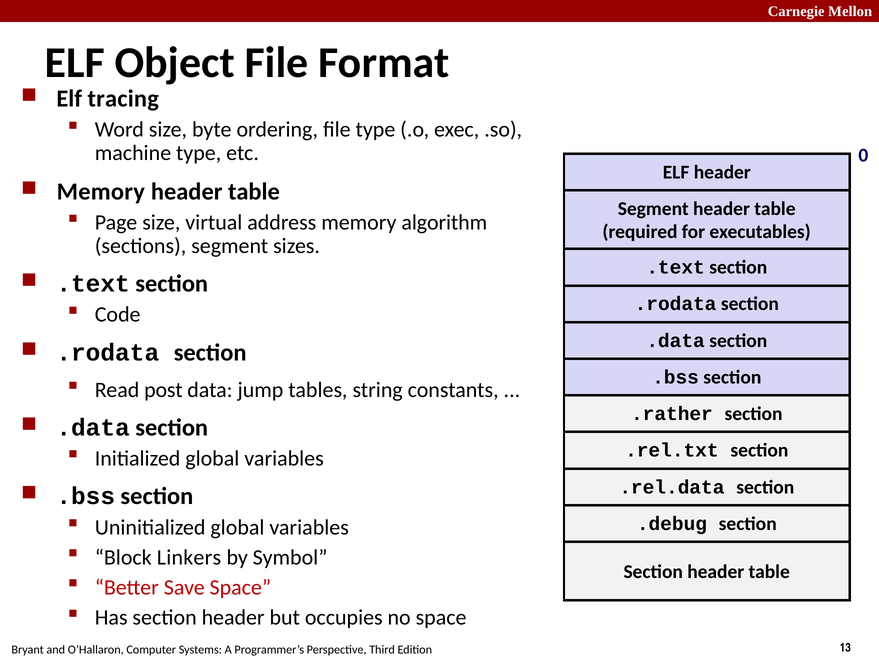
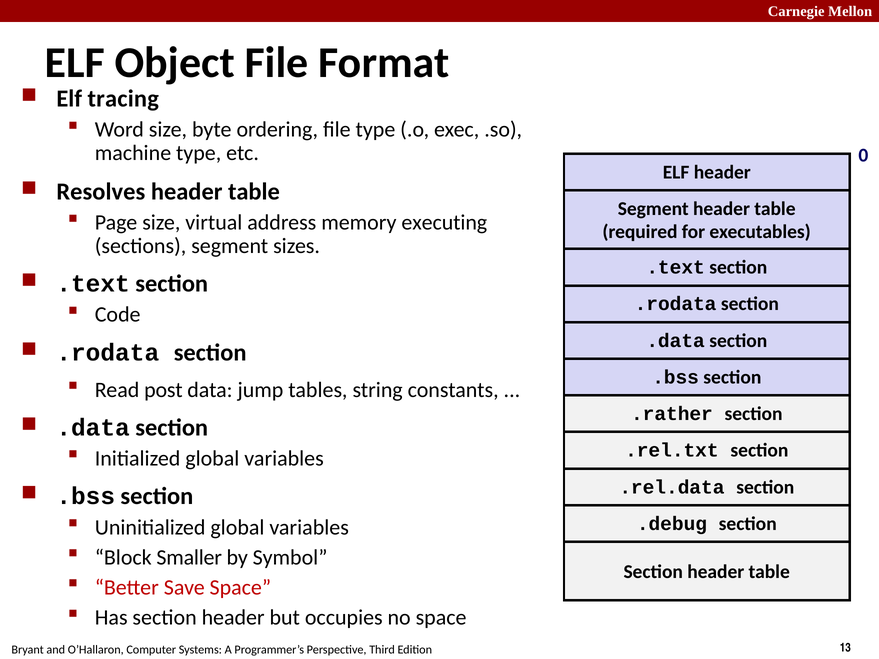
Memory: Memory -> Resolves (101, 192)
algorithm: algorithm -> executing (444, 223)
Linkers: Linkers -> Smaller (189, 558)
